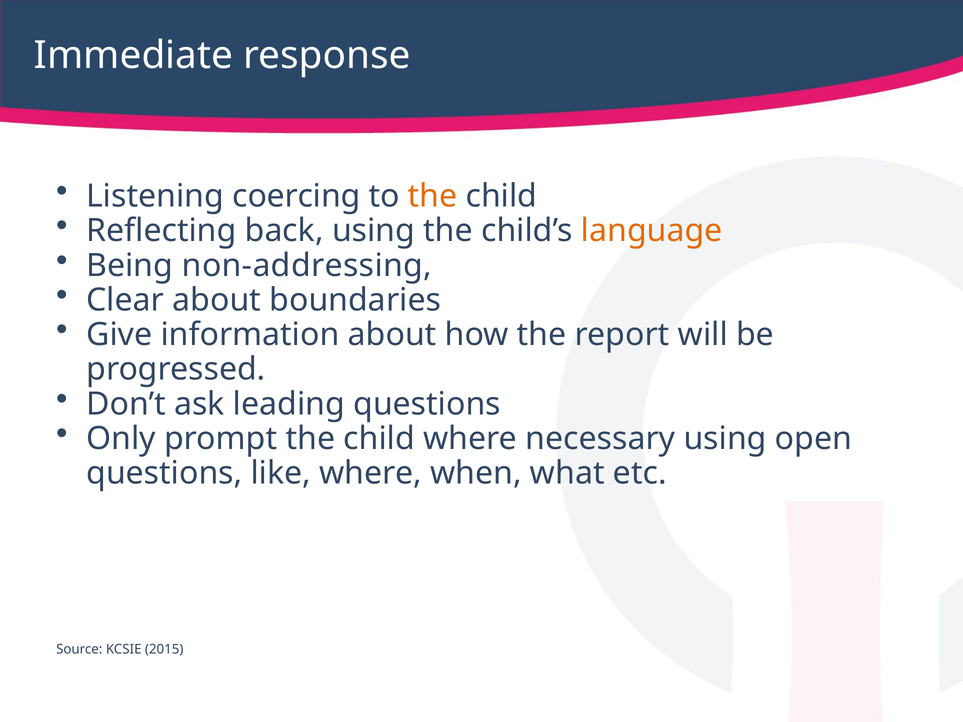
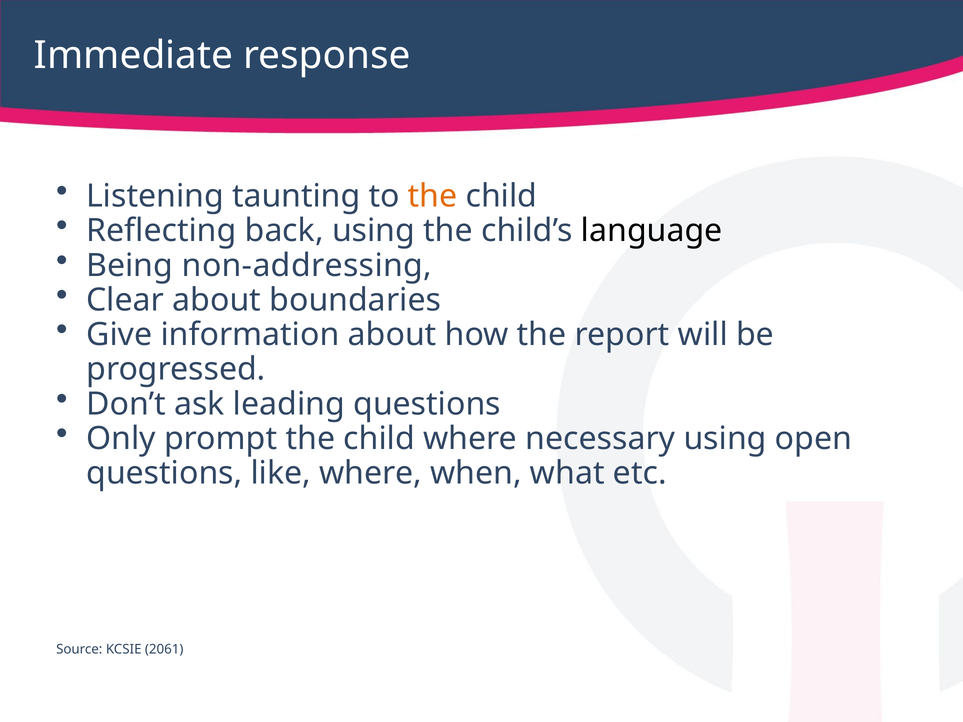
coercing: coercing -> taunting (296, 196)
language colour: orange -> black (652, 231)
2015: 2015 -> 2061 (164, 650)
